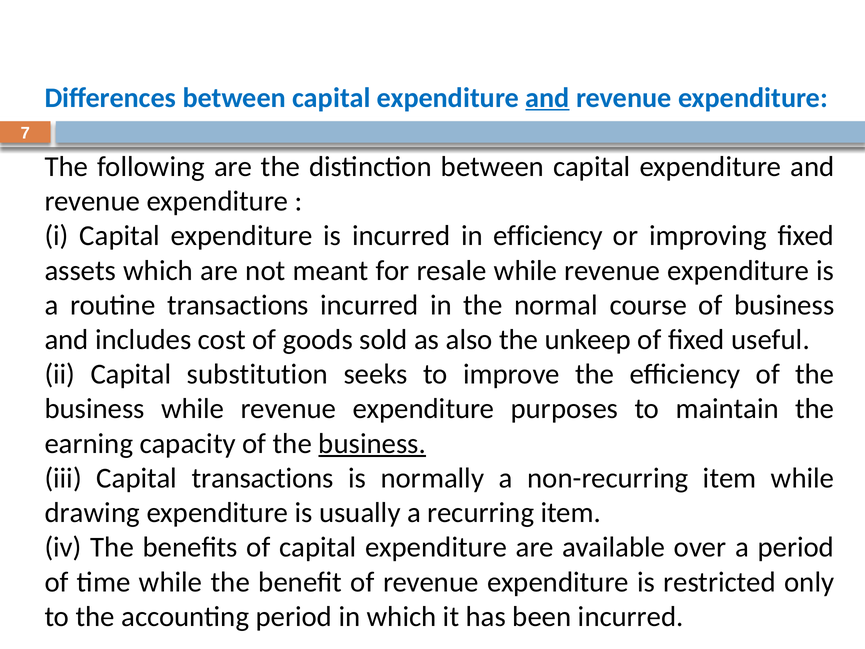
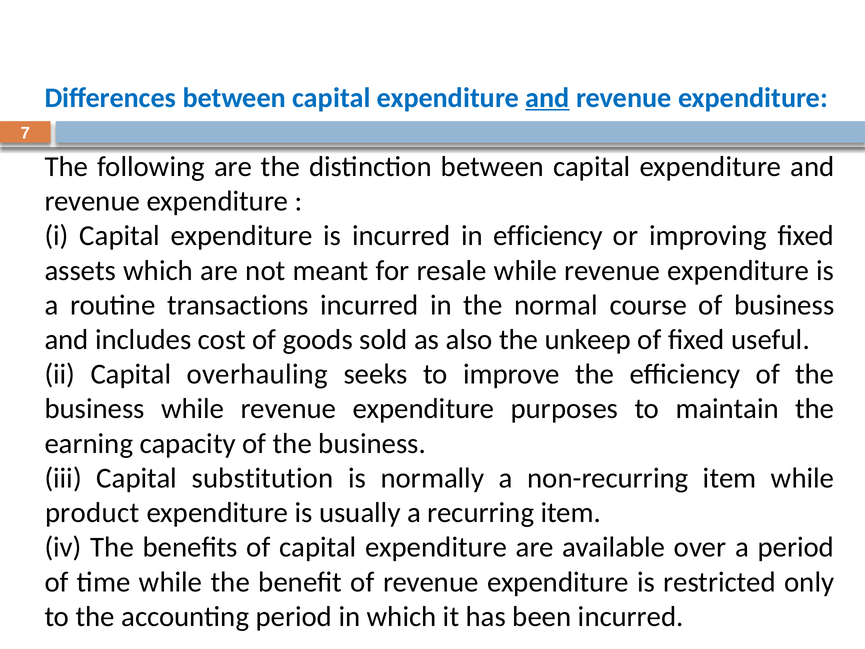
substitution: substitution -> overhauling (257, 374)
business underline: present -> none (372, 443)
Capital transactions: transactions -> substitution (263, 478)
drawing: drawing -> product (92, 513)
